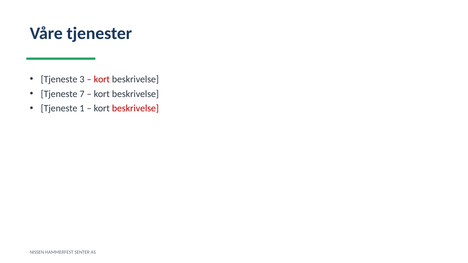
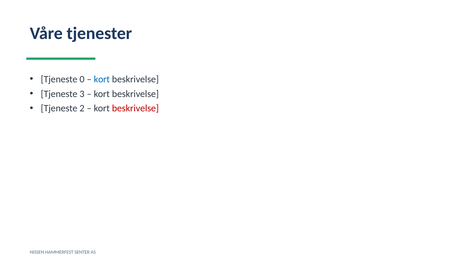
3: 3 -> 0 (82, 79)
kort colour: red -> blue (102, 79)
7: 7 -> 3 (82, 94)
1: 1 -> 2 (82, 109)
